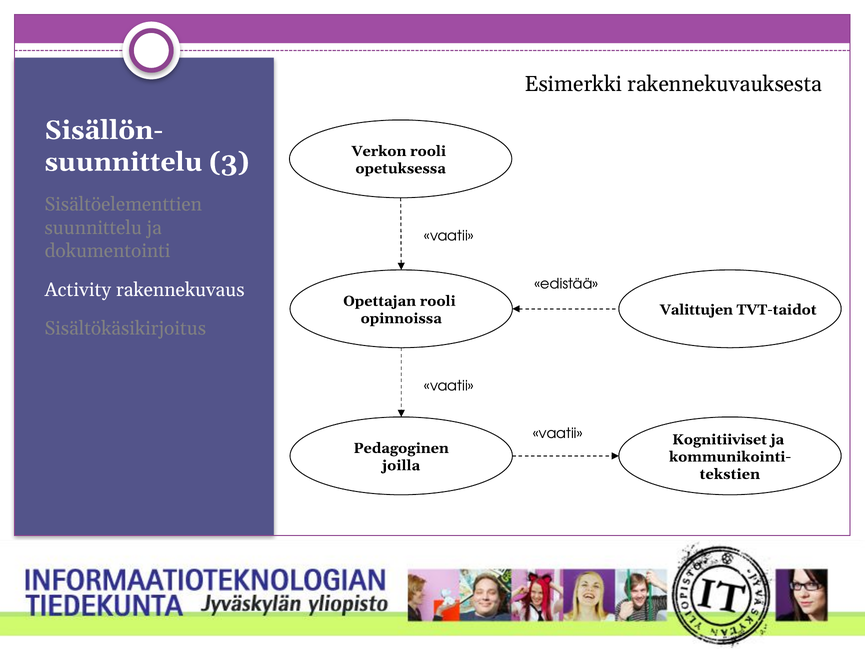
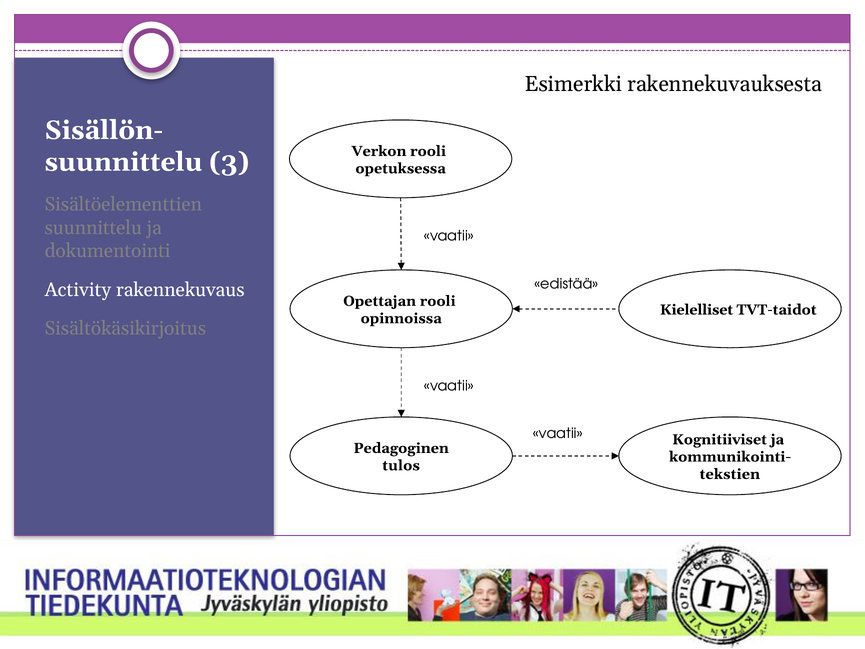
Valittujen: Valittujen -> Kielelliset (696, 310)
joilla: joilla -> tulos (401, 465)
